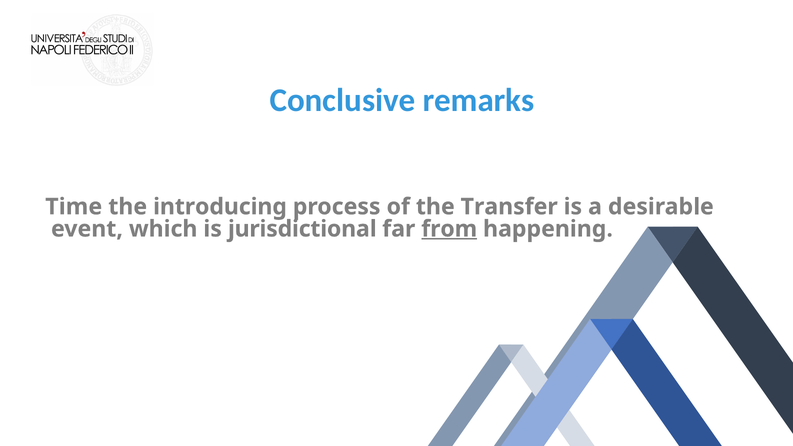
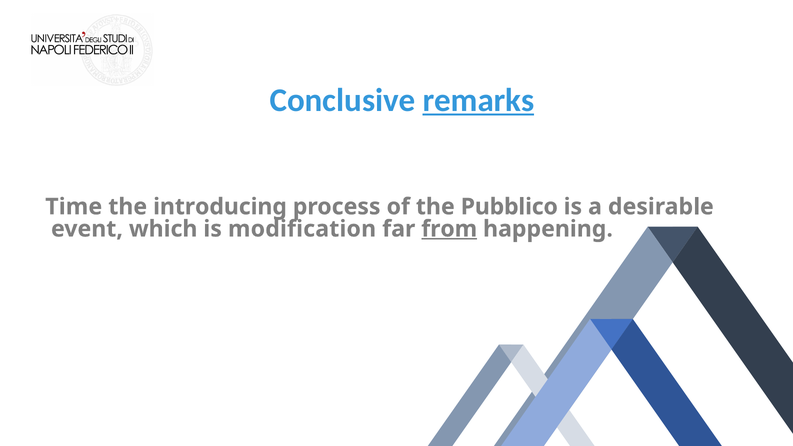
remarks underline: none -> present (478, 100)
Transfer: Transfer -> Pubblico (509, 207)
jurisdictional: jurisdictional -> modification (302, 229)
